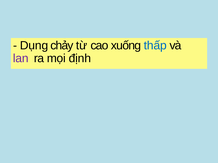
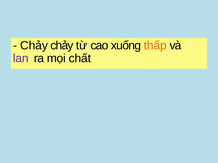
Dụng: Dụng -> Chảy (34, 46)
thấp colour: blue -> orange (155, 46)
định: định -> chất (80, 59)
